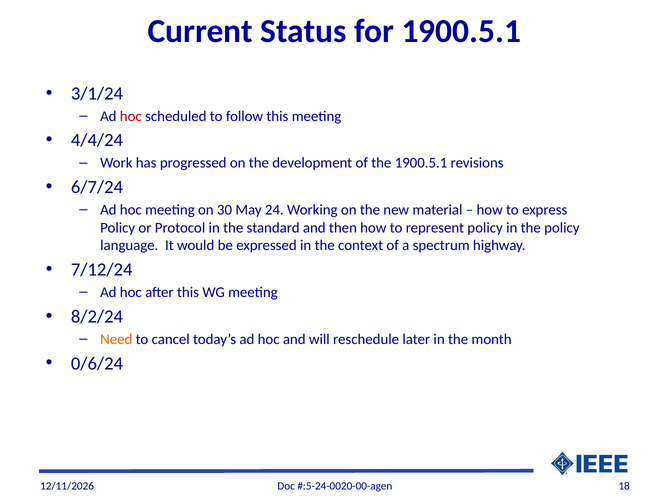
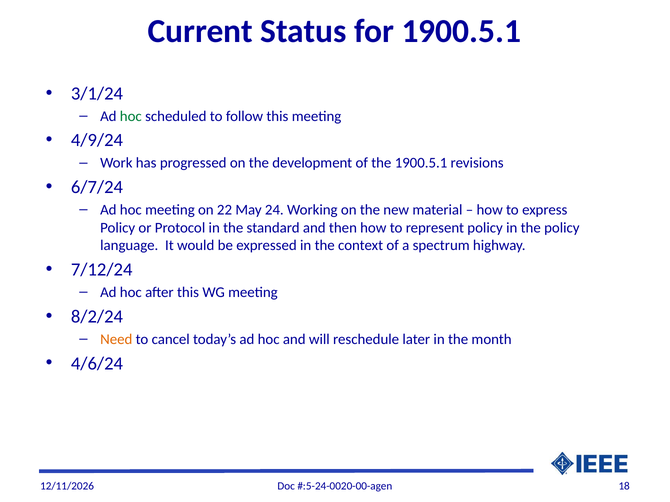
hoc colour: red -> green (131, 116)
4/4/24: 4/4/24 -> 4/9/24 (97, 140)
30: 30 -> 22 (225, 210)
0/6/24: 0/6/24 -> 4/6/24 (97, 364)
